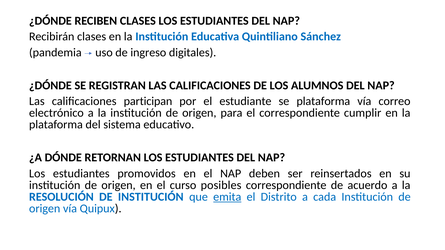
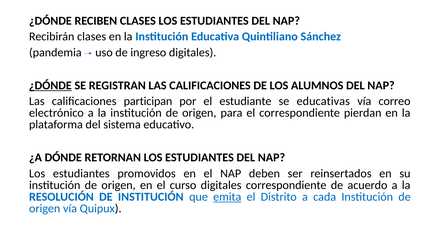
¿DÓNDE underline: none -> present (50, 86)
se plataforma: plataforma -> educativas (323, 101)
cumplir: cumplir -> pierdan (363, 113)
curso posibles: posibles -> digitales (221, 185)
